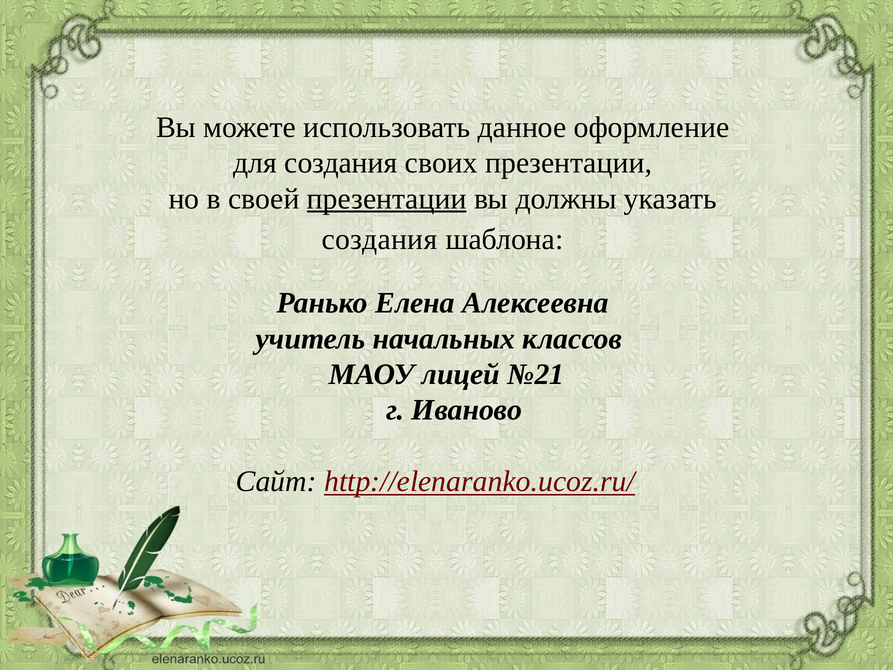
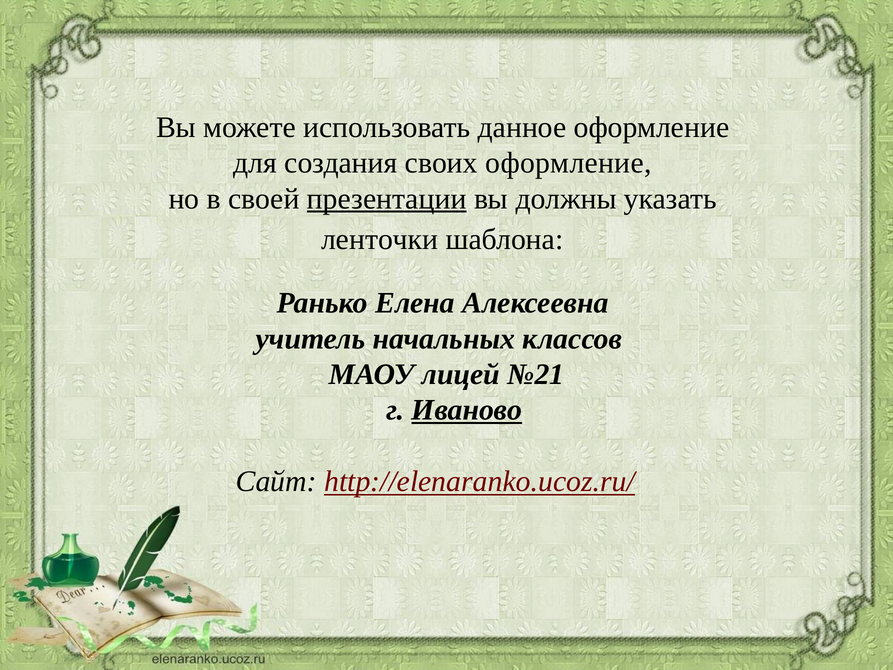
своих презентации: презентации -> оформление (568, 163)
создания: создания -> ленточки (380, 239)
Иваново underline: none -> present (467, 410)
